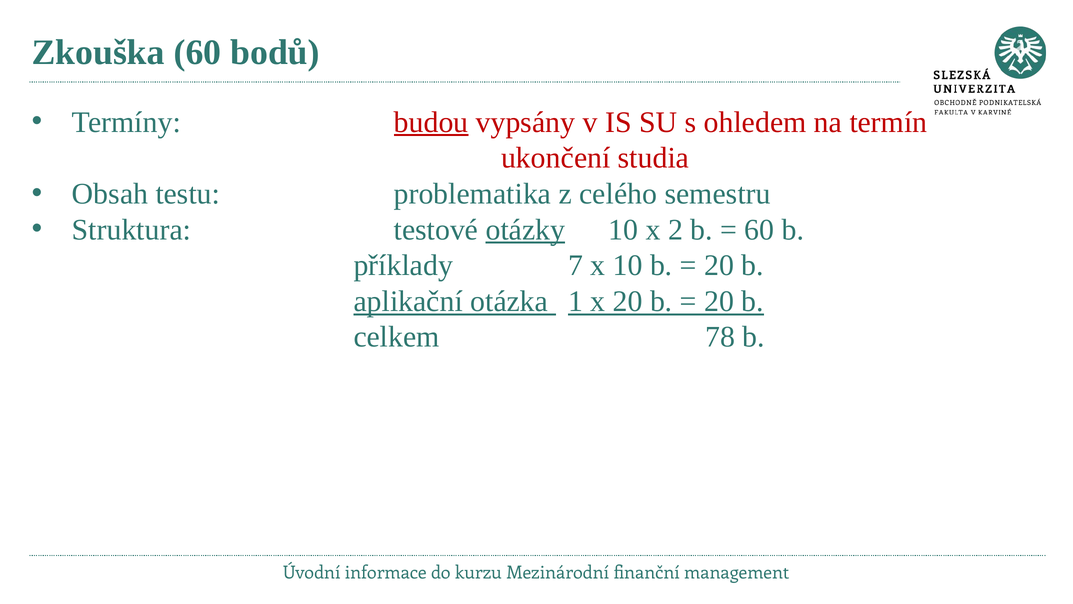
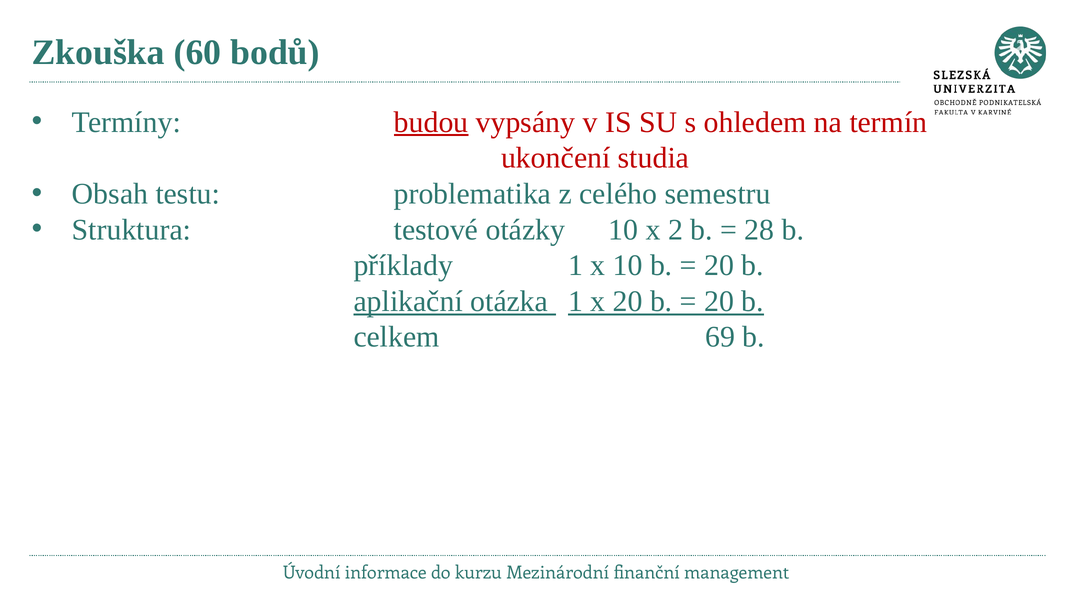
otázky underline: present -> none (525, 230)
60: 60 -> 28 (759, 230)
příklady 7: 7 -> 1 (576, 265)
78: 78 -> 69 (720, 337)
